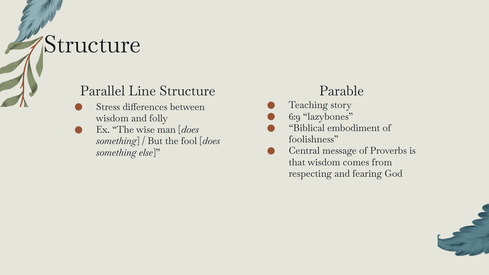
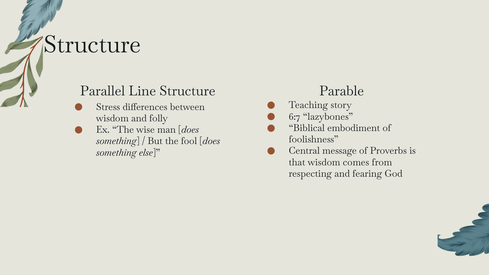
6:9: 6:9 -> 6:7 (294, 117)
